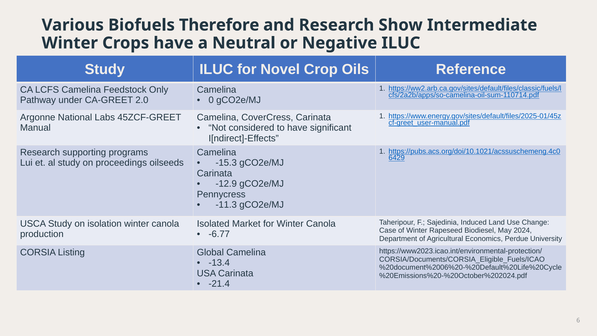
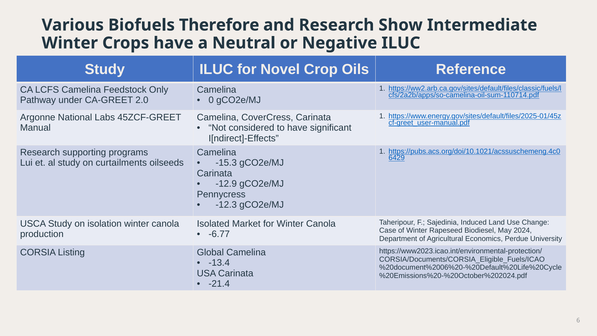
proceedings: proceedings -> curtailments (121, 163)
-11.3: -11.3 -> -12.3 (226, 205)
